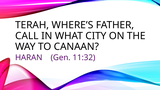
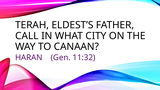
WHERE’S: WHERE’S -> ELDEST’S (72, 25)
